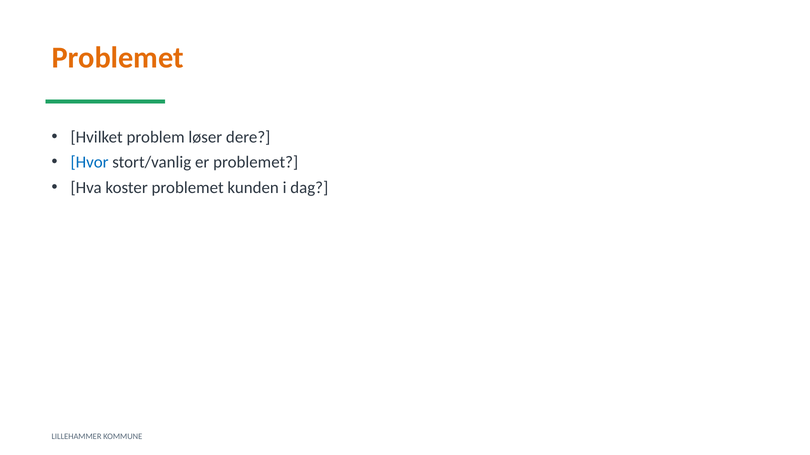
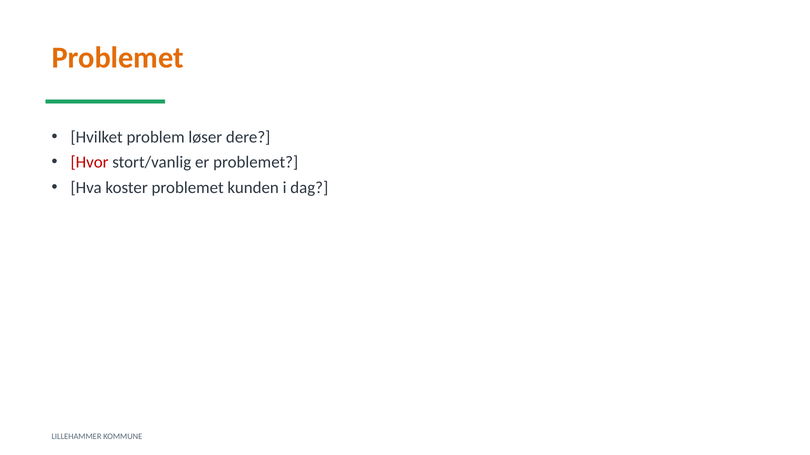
Hvor colour: blue -> red (90, 163)
